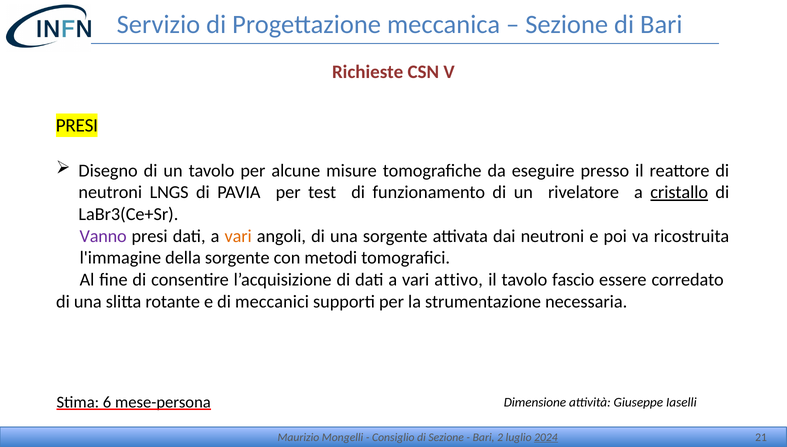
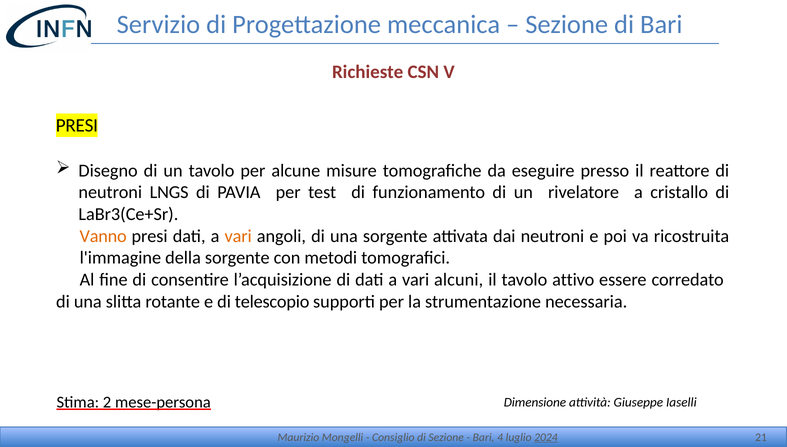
cristallo underline: present -> none (679, 193)
Vanno colour: purple -> orange (103, 236)
attivo: attivo -> alcuni (459, 280)
fascio: fascio -> attivo (573, 280)
meccanici: meccanici -> telescopio (272, 302)
6: 6 -> 2 (107, 403)
2: 2 -> 4 (500, 438)
